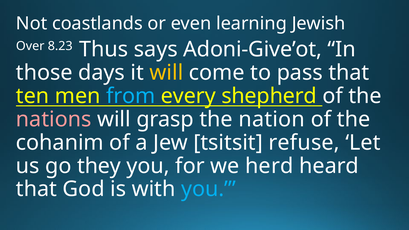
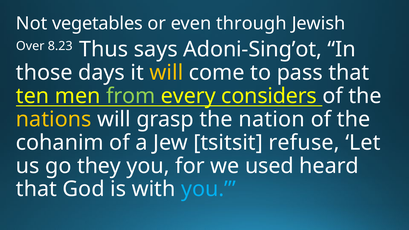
coastlands: coastlands -> vegetables (97, 24)
learning: learning -> through (251, 24)
Adoni-Give’ot: Adoni-Give’ot -> Adoni-Sing’ot (253, 49)
from colour: light blue -> light green (131, 96)
shepherd: shepherd -> considers (269, 96)
nations colour: pink -> yellow (54, 119)
herd: herd -> used (269, 166)
